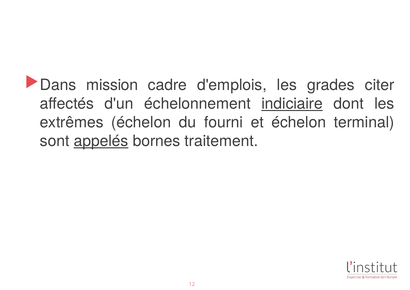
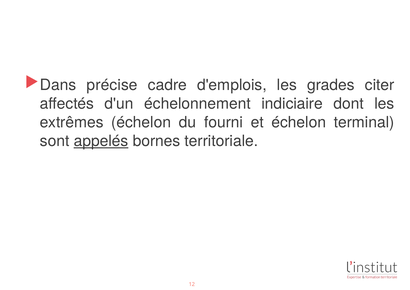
mission: mission -> précise (112, 85)
indiciaire underline: present -> none (292, 104)
traitement: traitement -> territoriale (221, 141)
